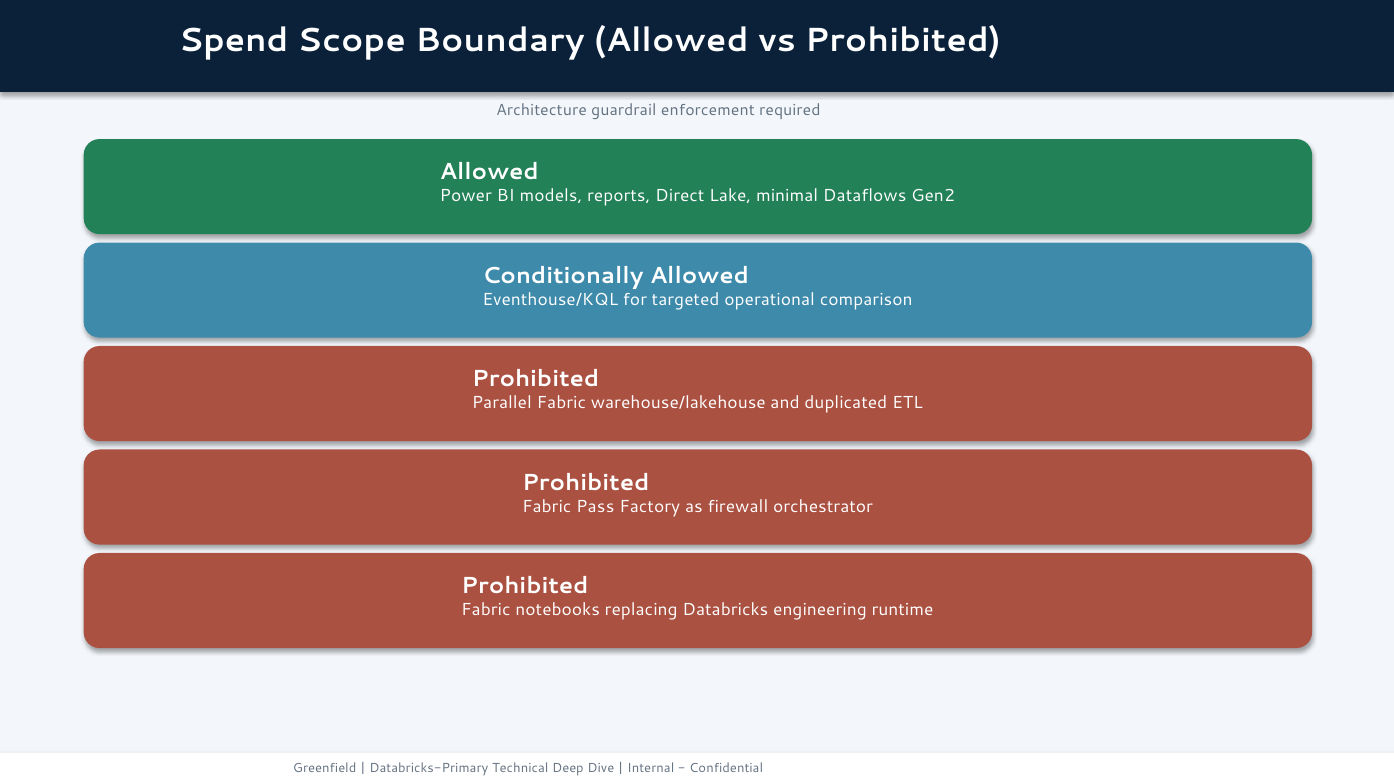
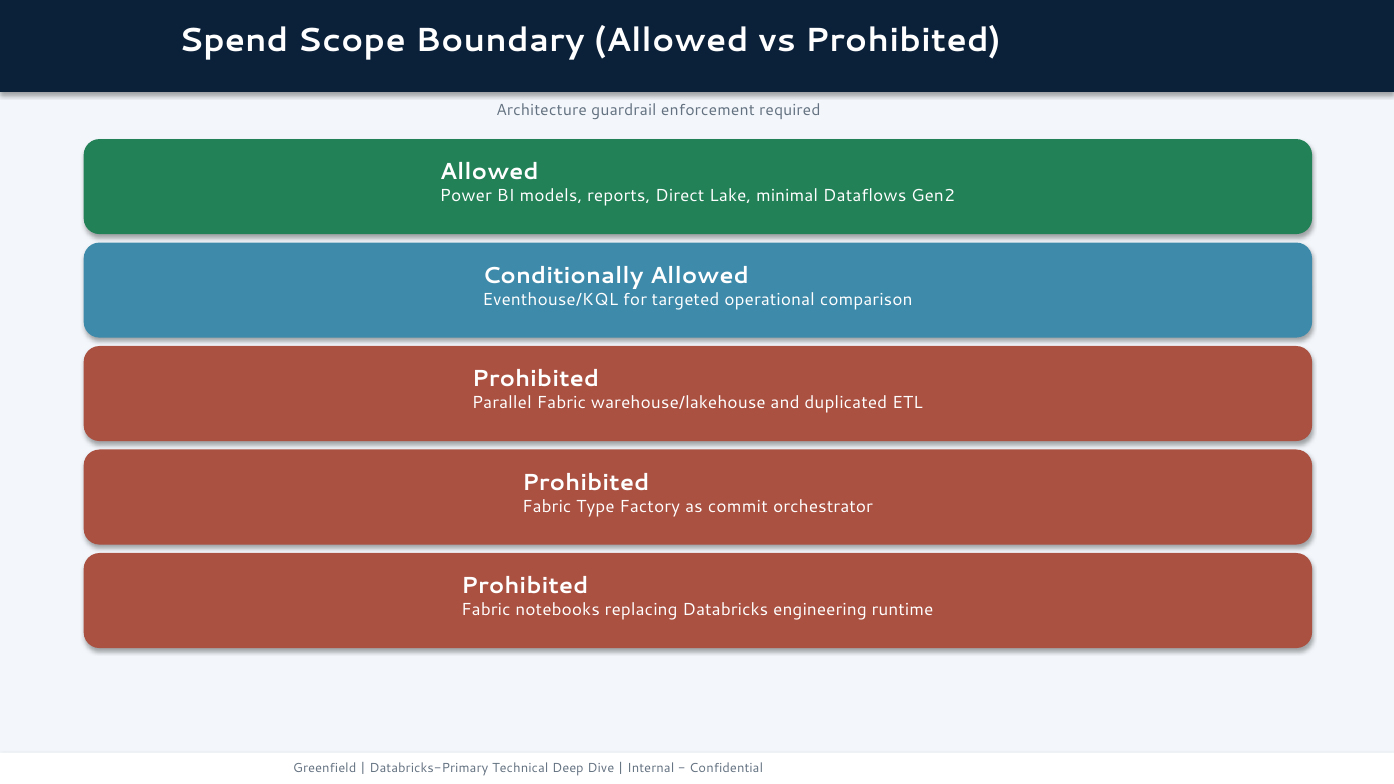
Pass: Pass -> Type (595, 507)
firewall: firewall -> commit (738, 507)
